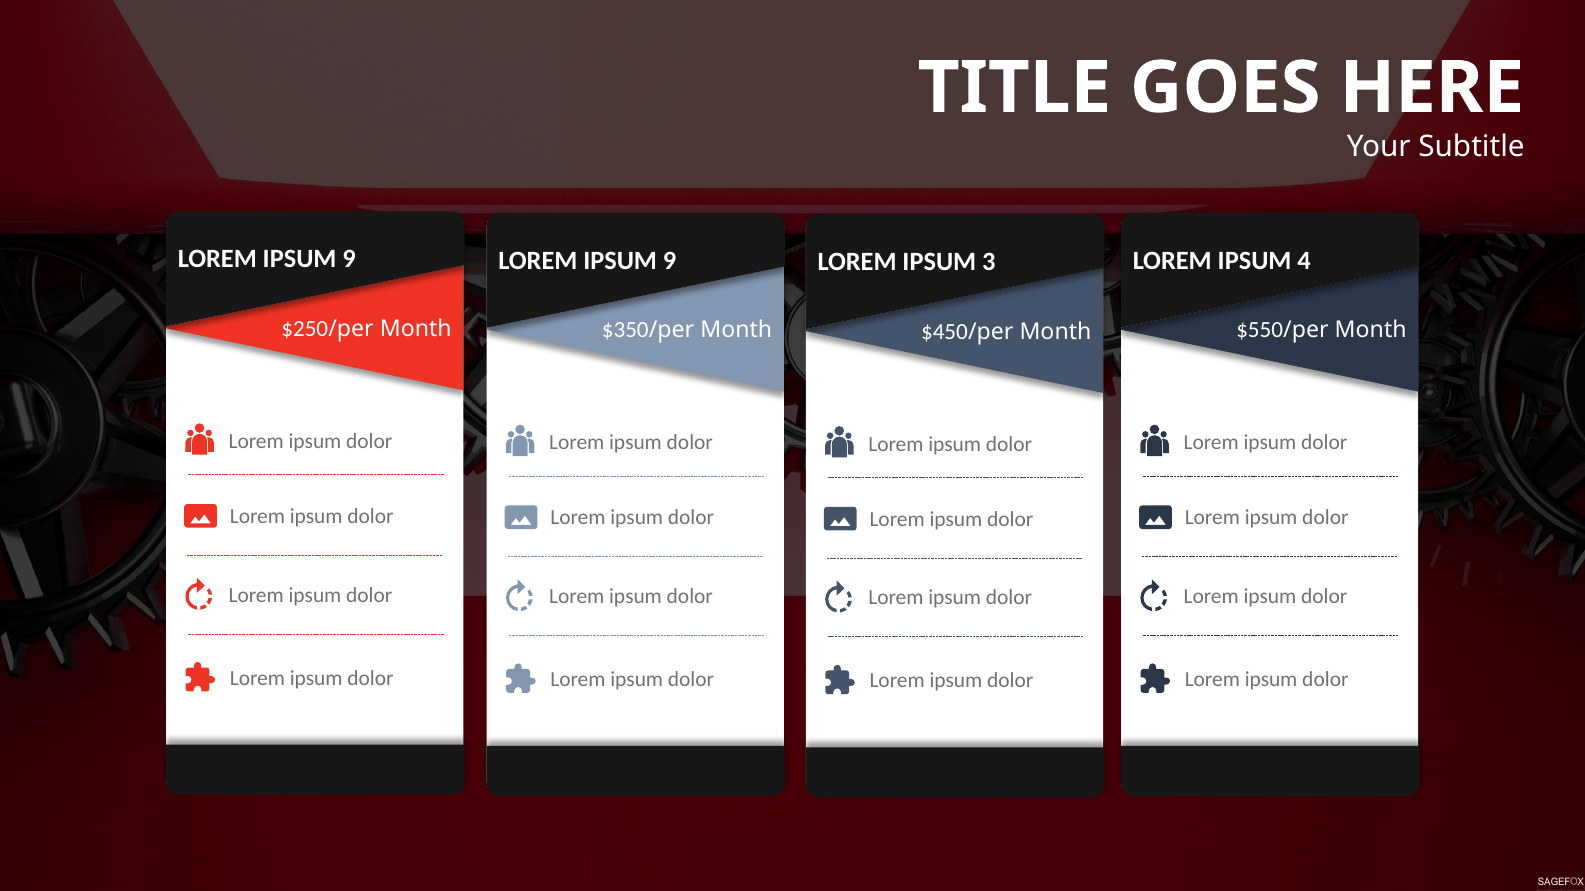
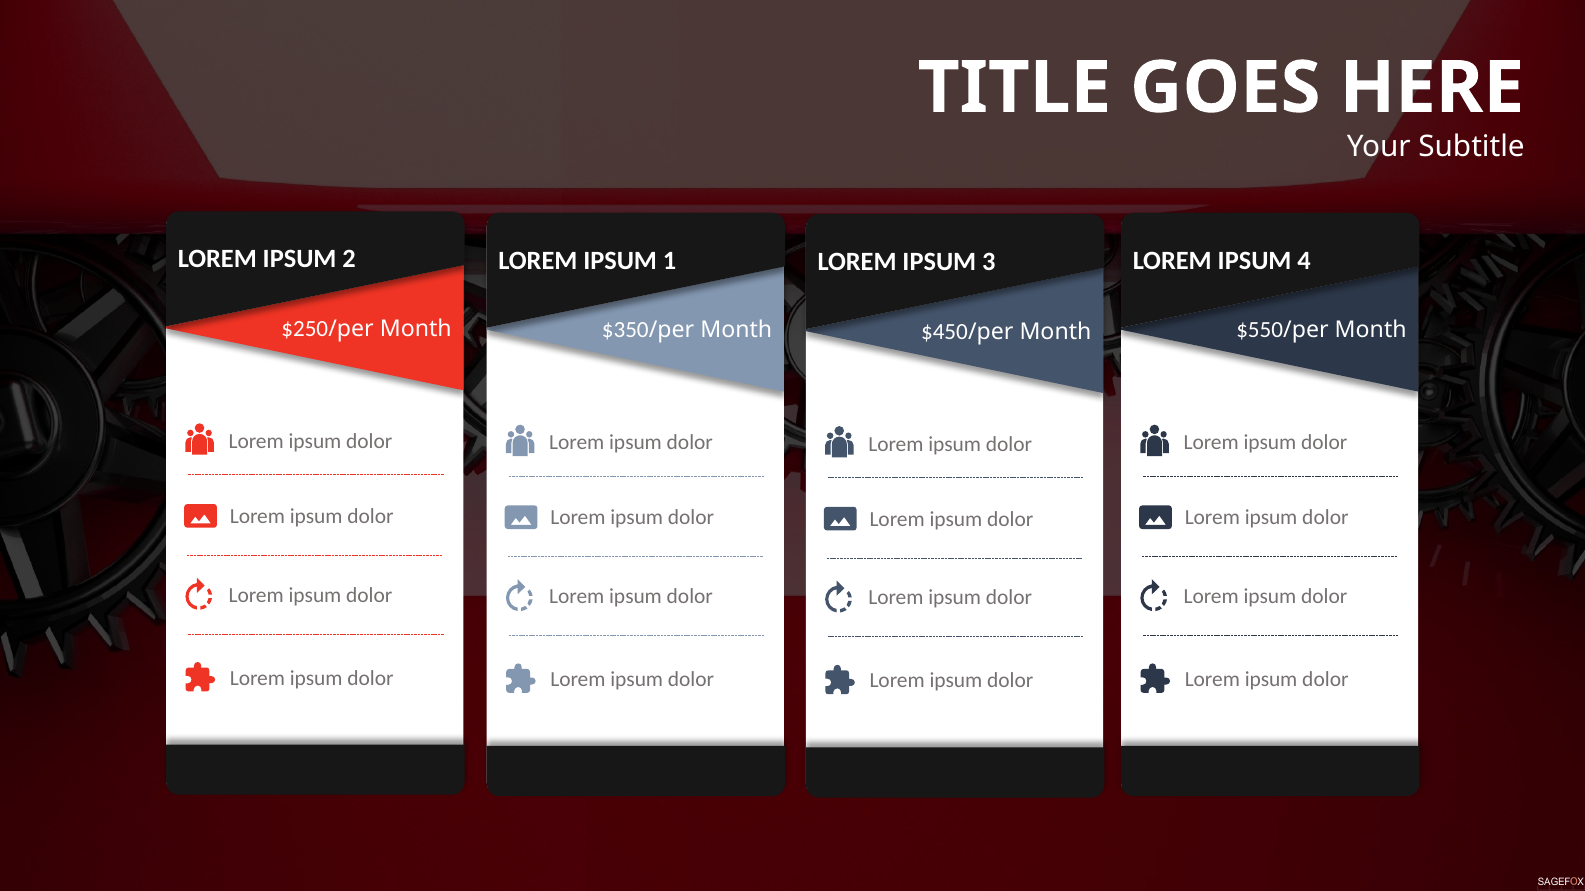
9: 9 -> 2 (349, 259)
9: 9 -> 1 (670, 261)
